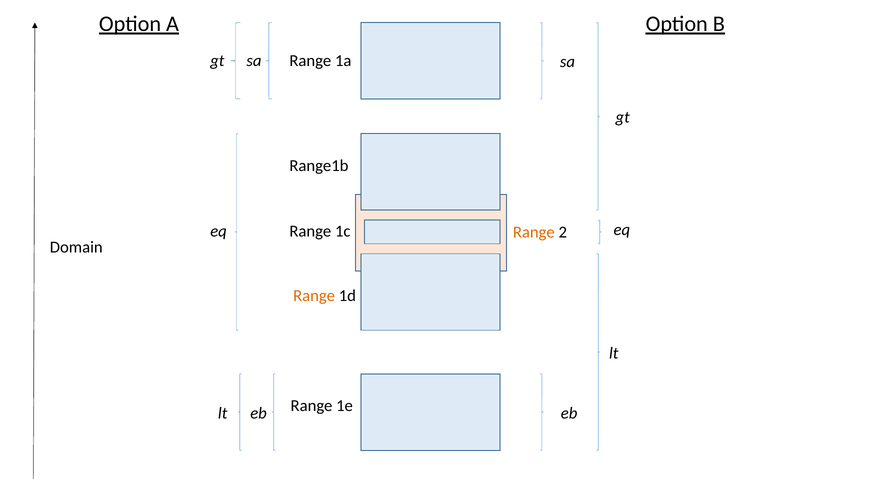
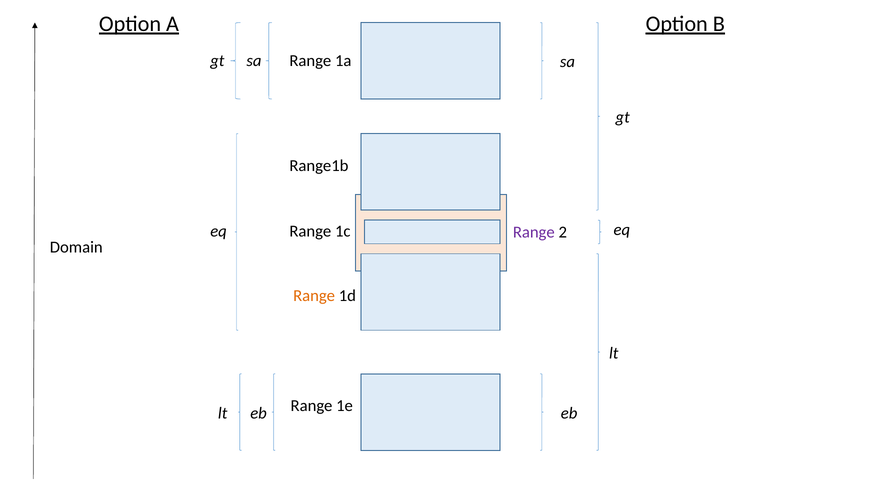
Range colour: orange -> purple (534, 232)
